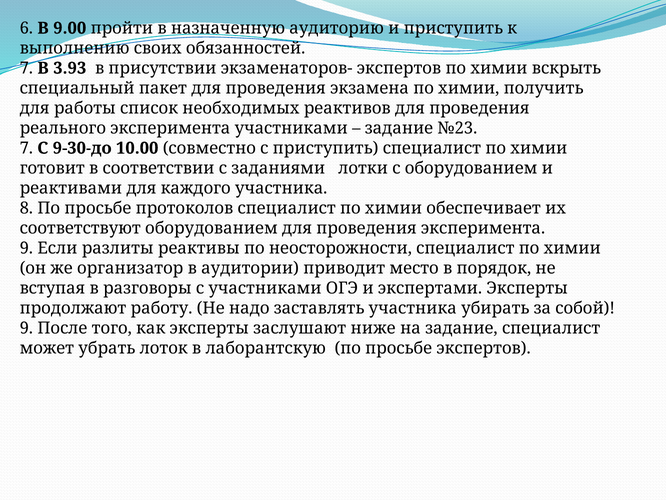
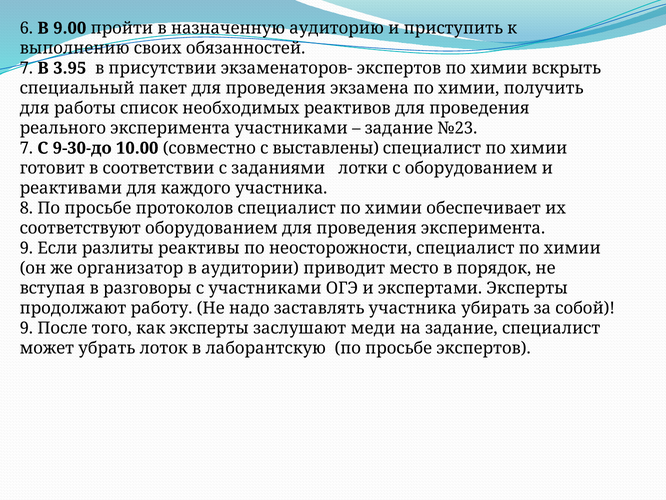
3.93: 3.93 -> 3.95 (70, 68)
с приступить: приступить -> выставлены (326, 148)
ниже: ниже -> меди (373, 328)
